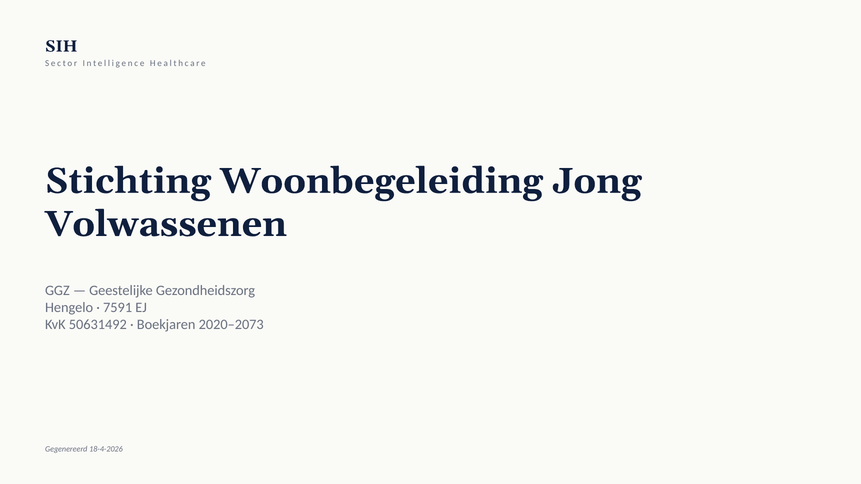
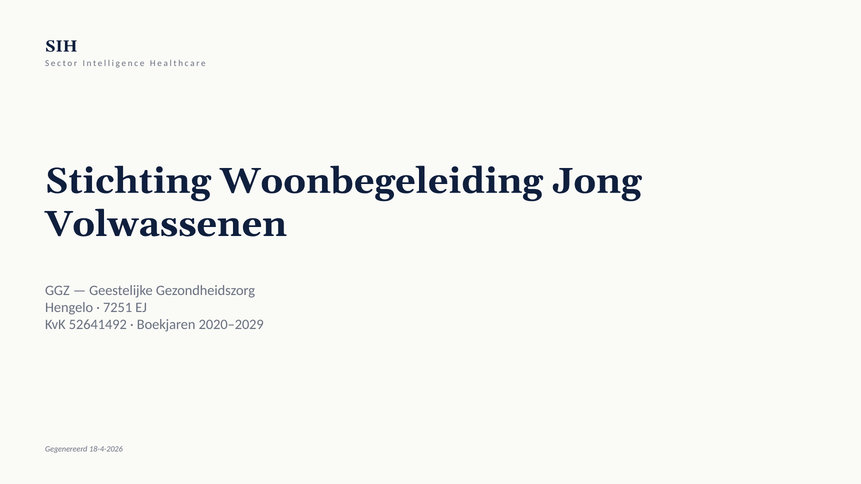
7591: 7591 -> 7251 (118, 308)
50631492: 50631492 -> 52641492 (98, 325)
2020–2073: 2020–2073 -> 2020–2029 (231, 325)
